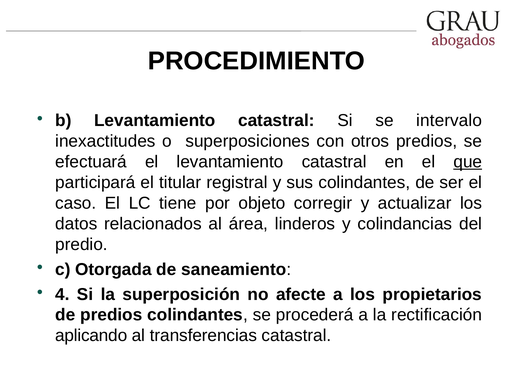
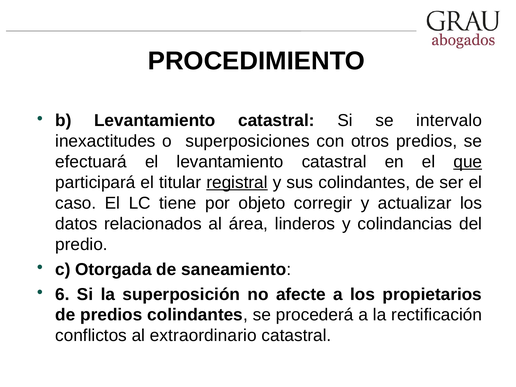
registral underline: none -> present (237, 183)
4: 4 -> 6 (62, 294)
aplicando: aplicando -> conflictos (91, 336)
transferencias: transferencias -> extraordinario (203, 336)
